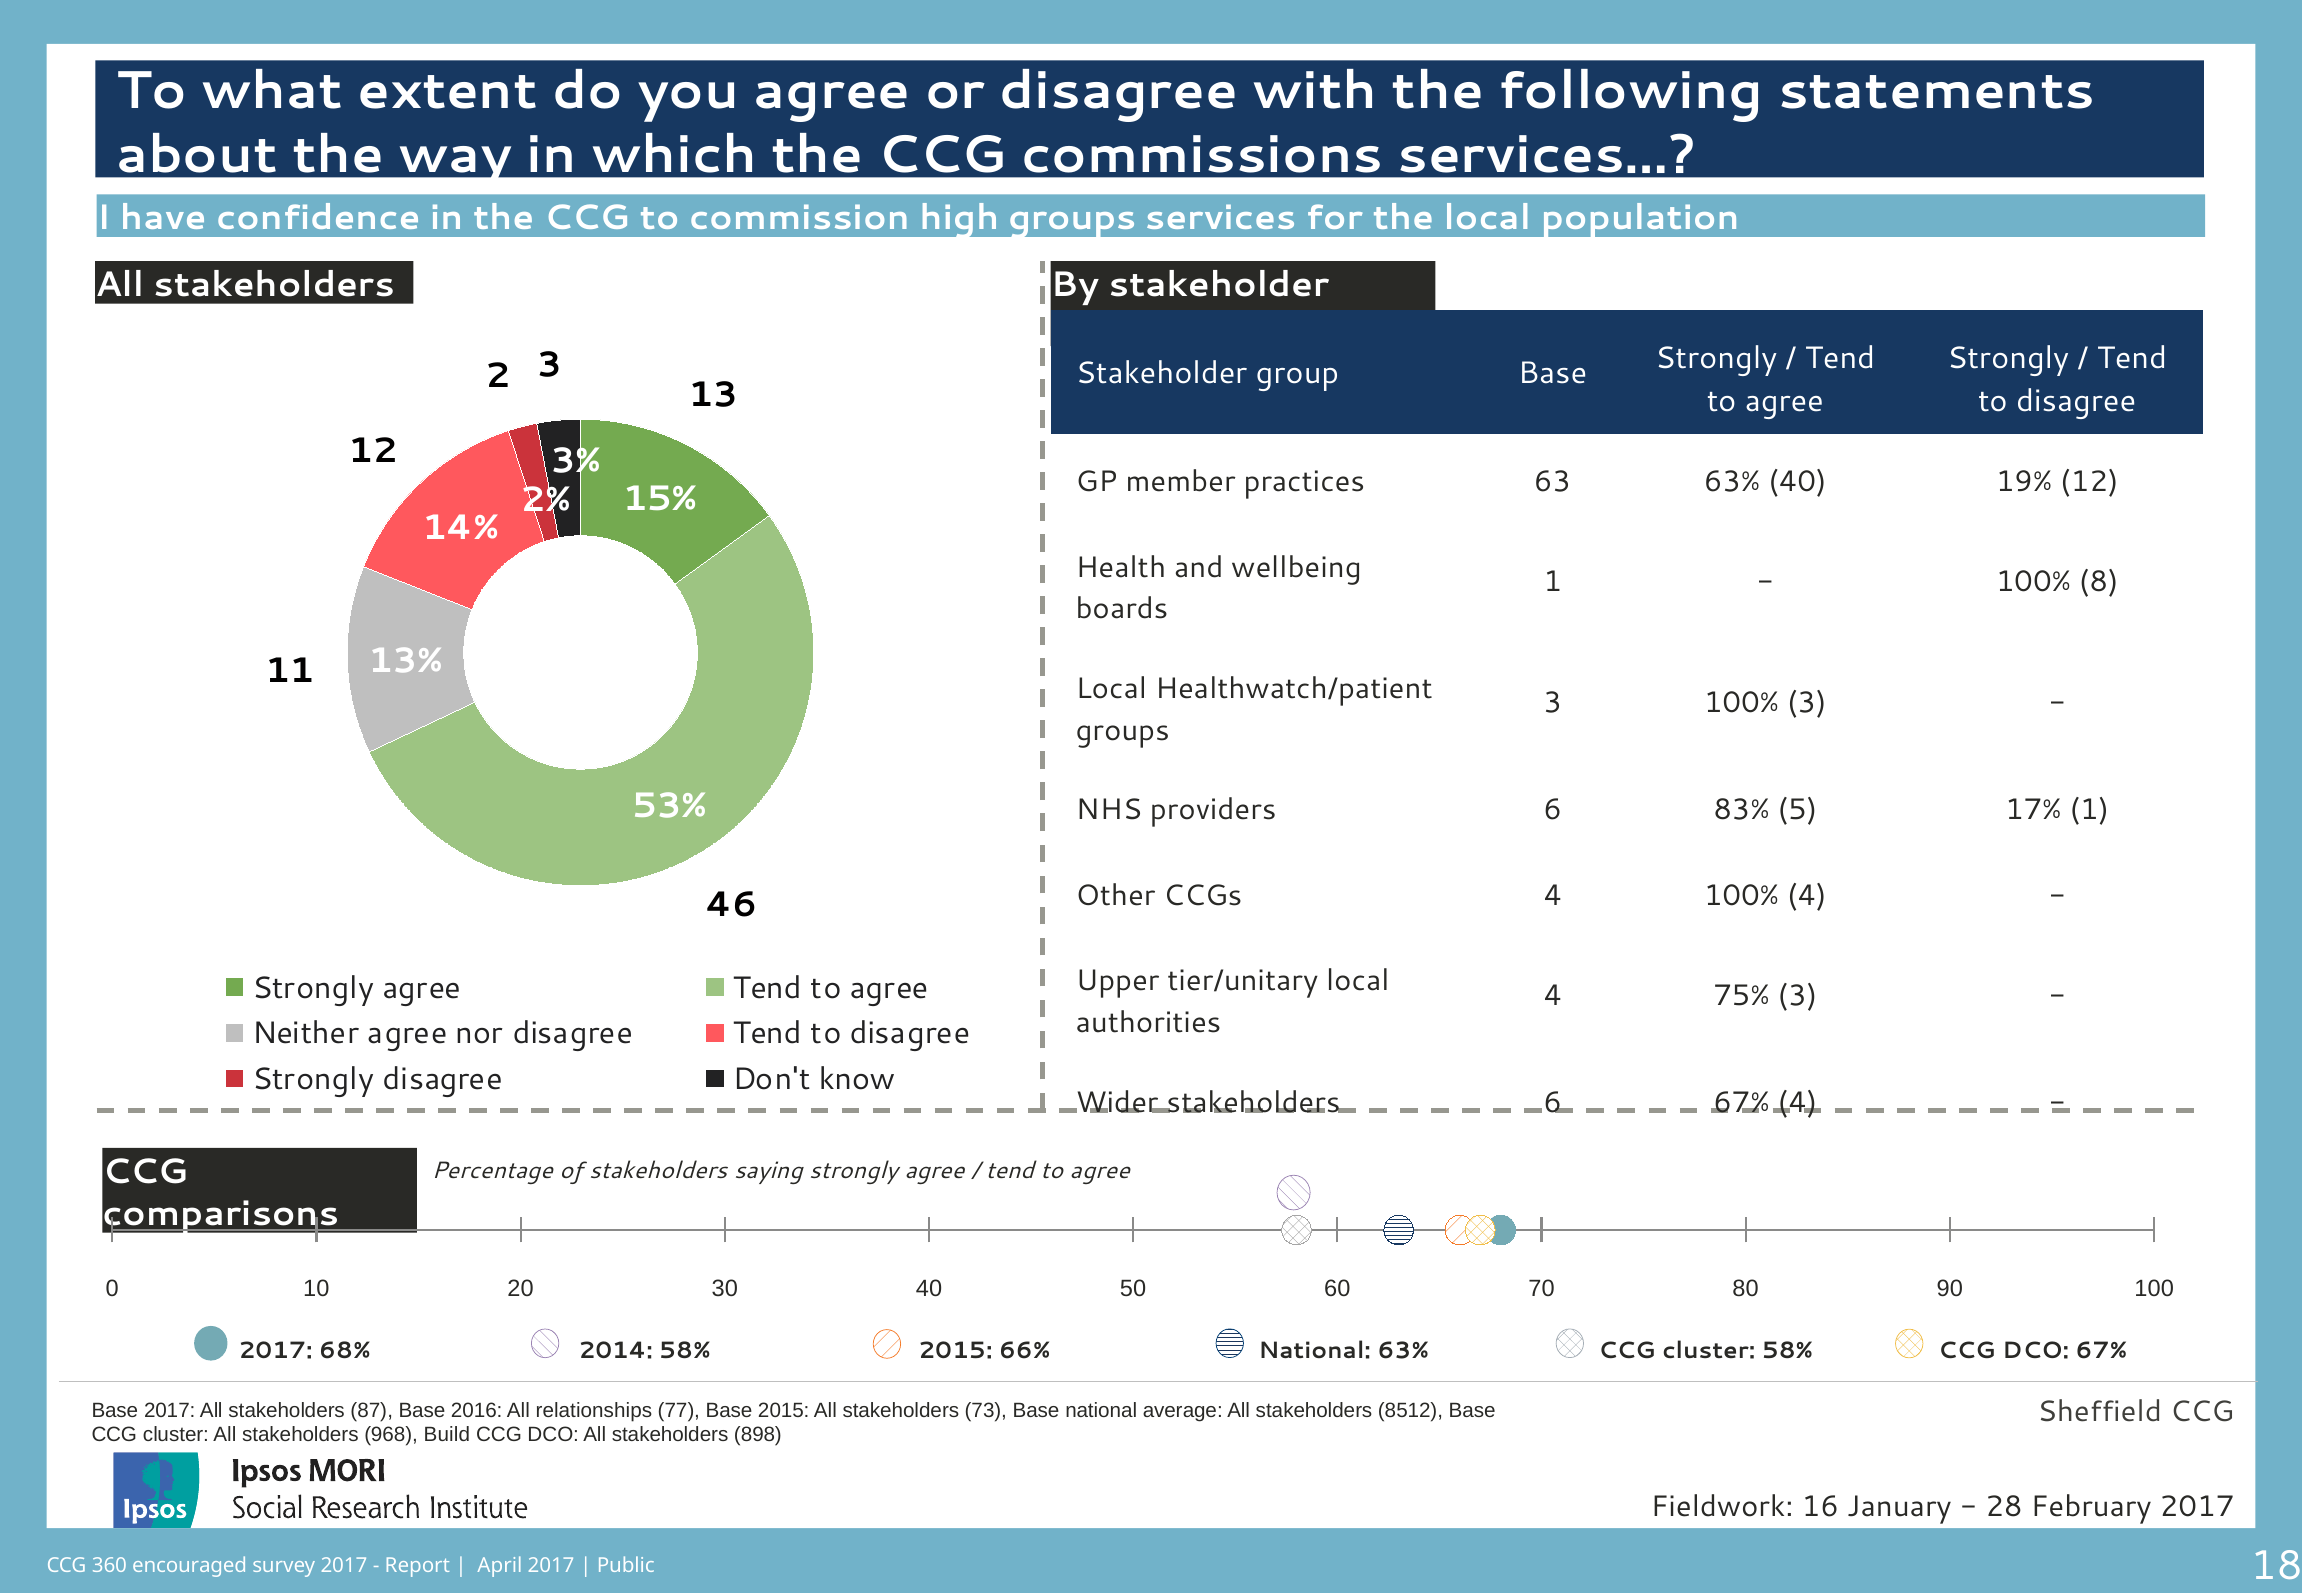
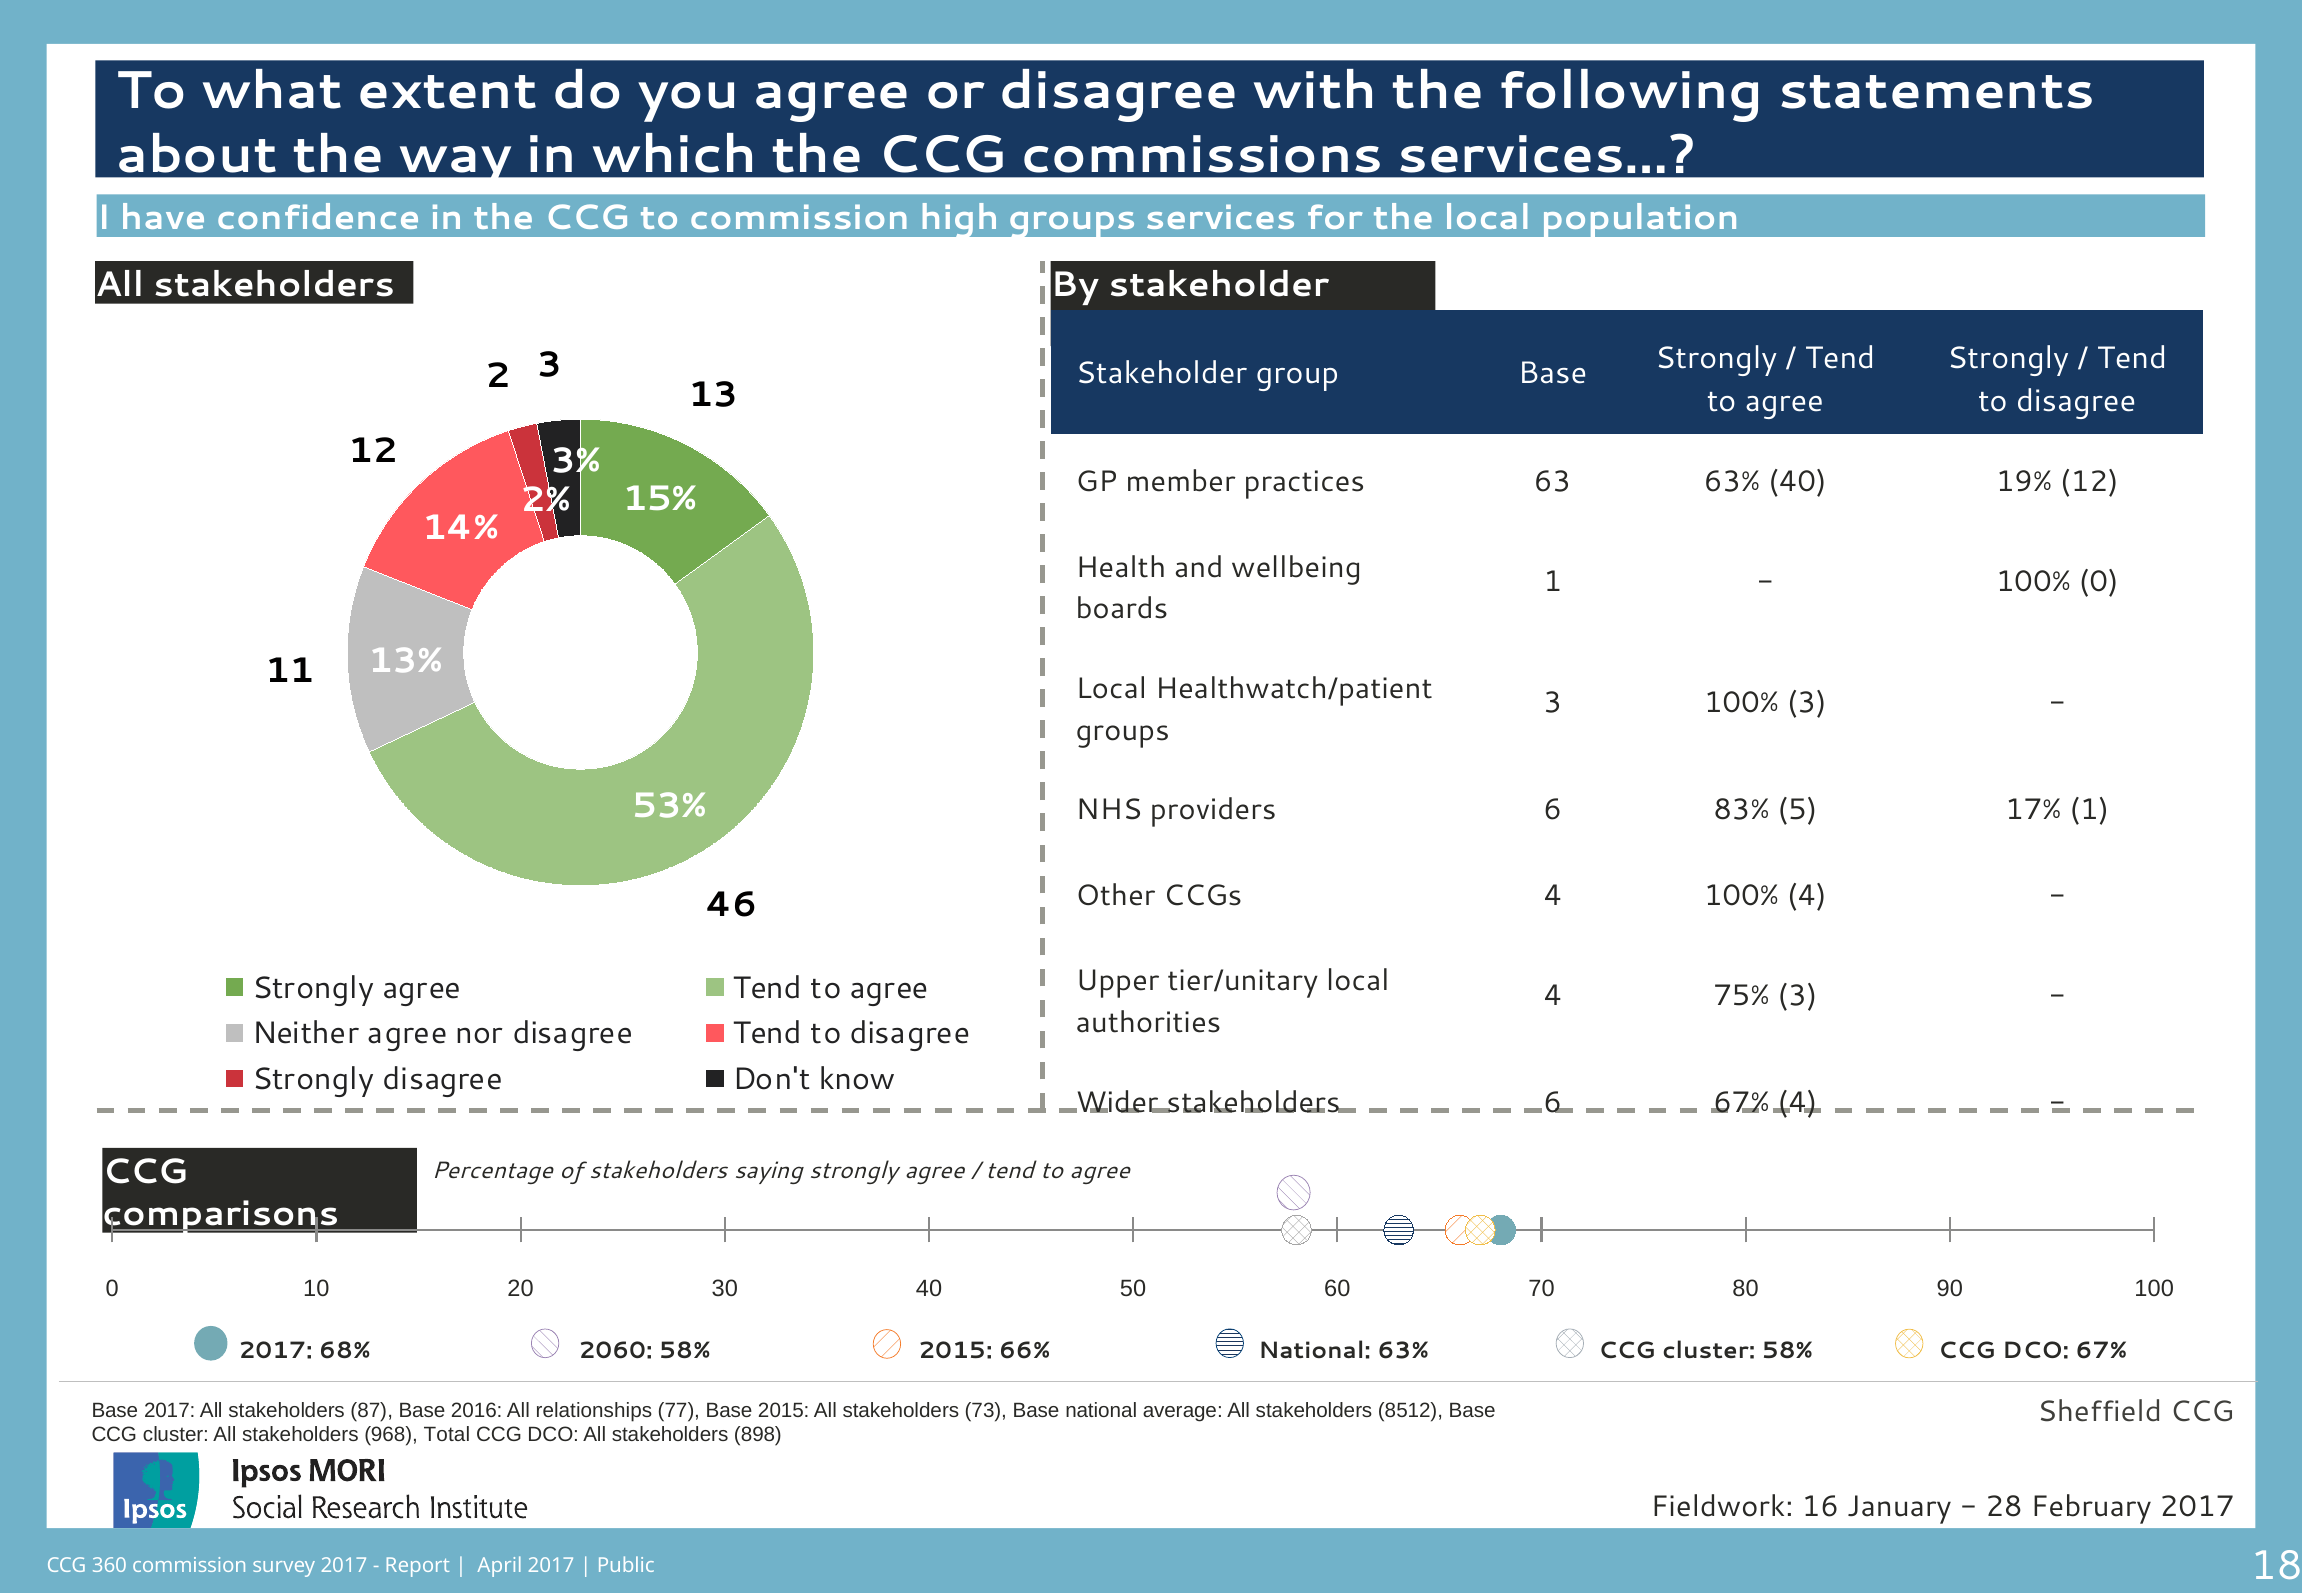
100% 8: 8 -> 0 (2099, 582)
2014: 2014 -> 2060 (616, 1351)
Build: Build -> Total (447, 1436)
encouraged: encouraged -> commission (190, 1566)
